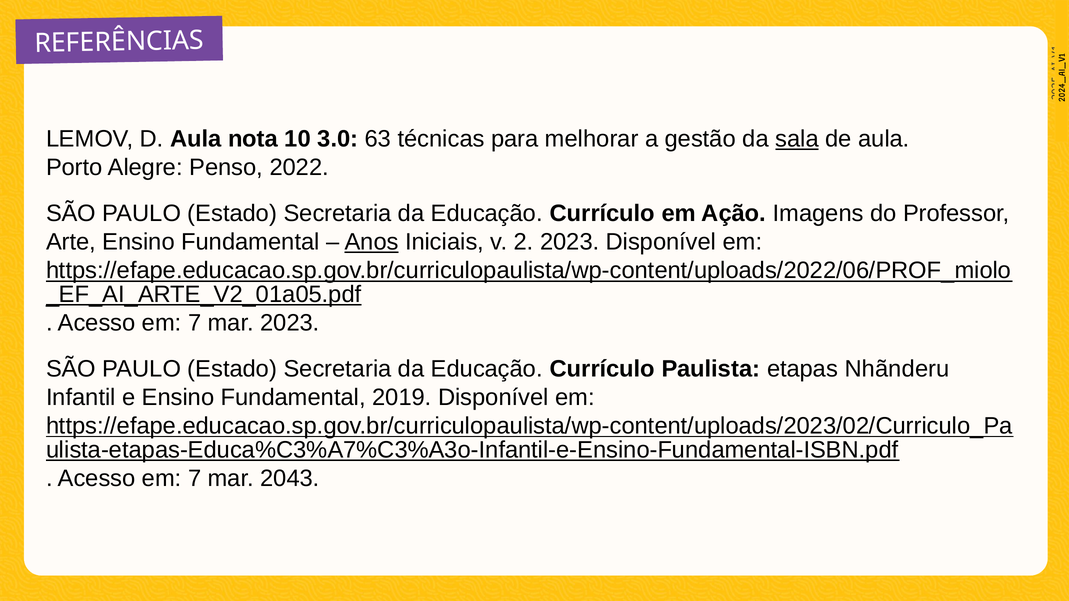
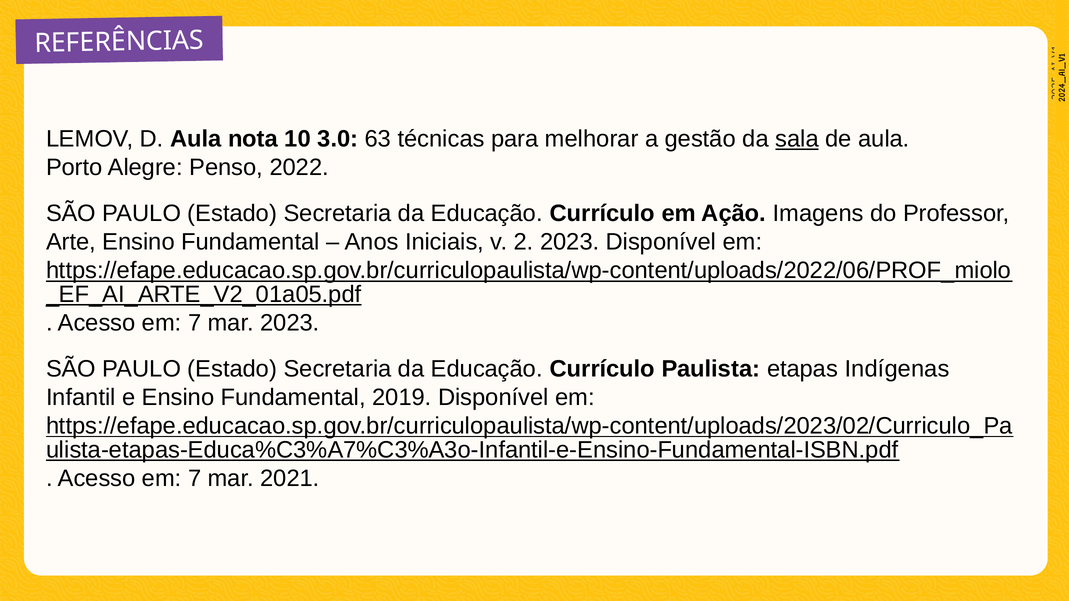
Anos underline: present -> none (372, 242)
Nhãnderu: Nhãnderu -> Indígenas (897, 369)
2043: 2043 -> 2021 (290, 478)
